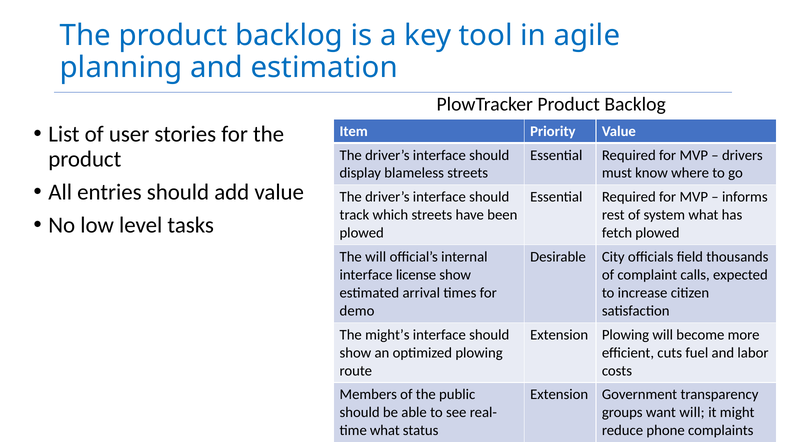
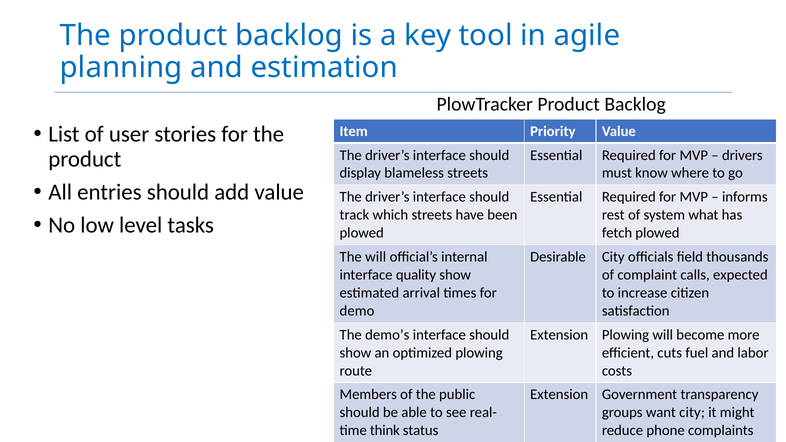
license: license -> quality (416, 275)
might’s: might’s -> demo’s (387, 335)
want will: will -> city (692, 413)
what: what -> think (385, 431)
